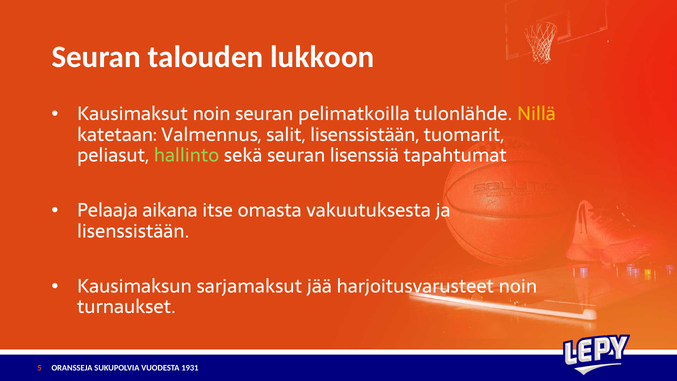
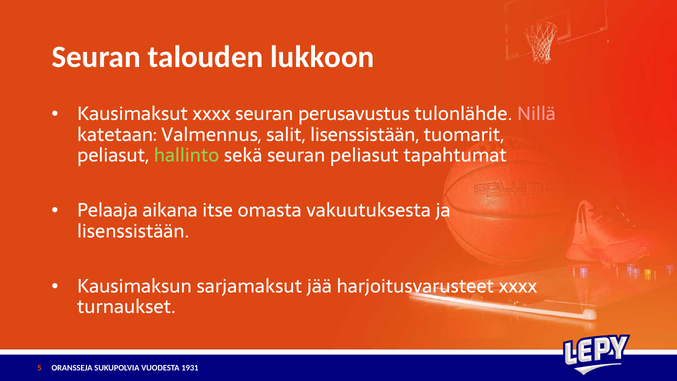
Kausimaksut noin: noin -> xxxx (212, 114)
pelimatkoilla: pelimatkoilla -> perusavustus (354, 114)
Nillä colour: yellow -> pink (536, 114)
seuran lisenssiä: lisenssiä -> peliasut (364, 155)
harjoitusvarusteet noin: noin -> xxxx (518, 286)
